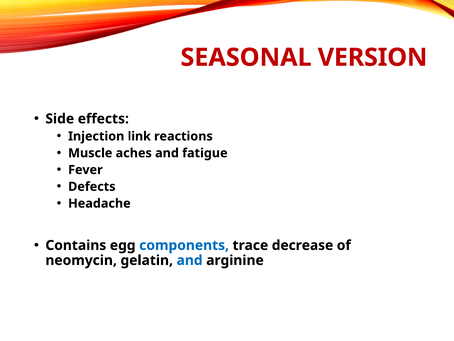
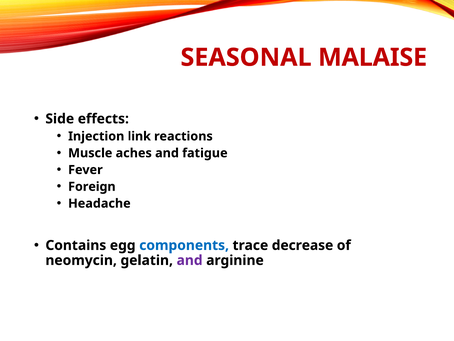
VERSION: VERSION -> MALAISE (373, 57)
Defects: Defects -> Foreign (92, 186)
and colour: blue -> purple (190, 260)
